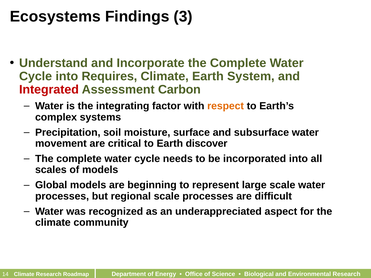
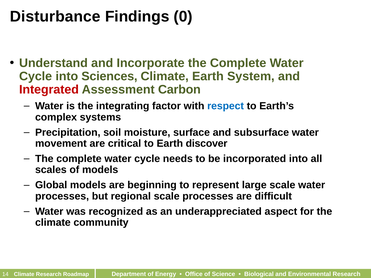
Ecosystems: Ecosystems -> Disturbance (55, 17)
3: 3 -> 0 (183, 17)
Requires: Requires -> Sciences (109, 76)
respect colour: orange -> blue (226, 106)
